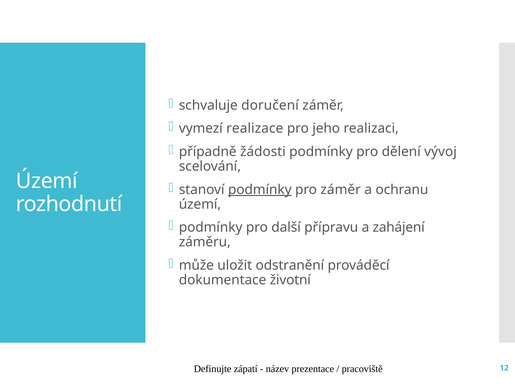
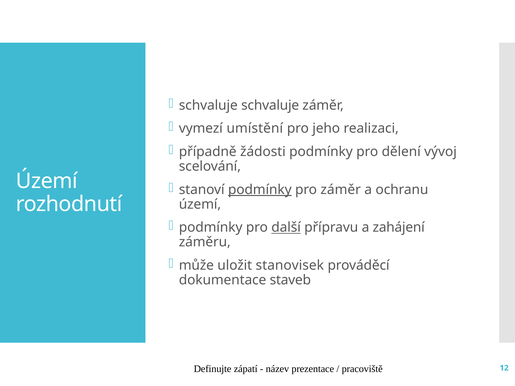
schvaluje doručení: doručení -> schvaluje (270, 105)
realizace: realizace -> umístění (255, 129)
další underline: none -> present (286, 228)
odstranění: odstranění -> stanovisek (290, 266)
životní: životní -> staveb (290, 280)
